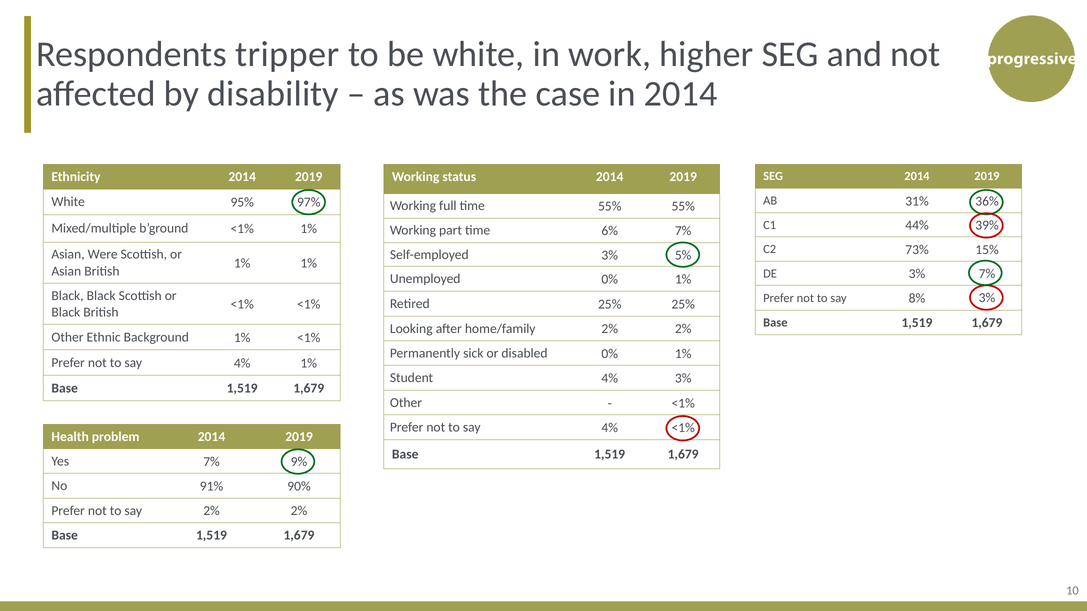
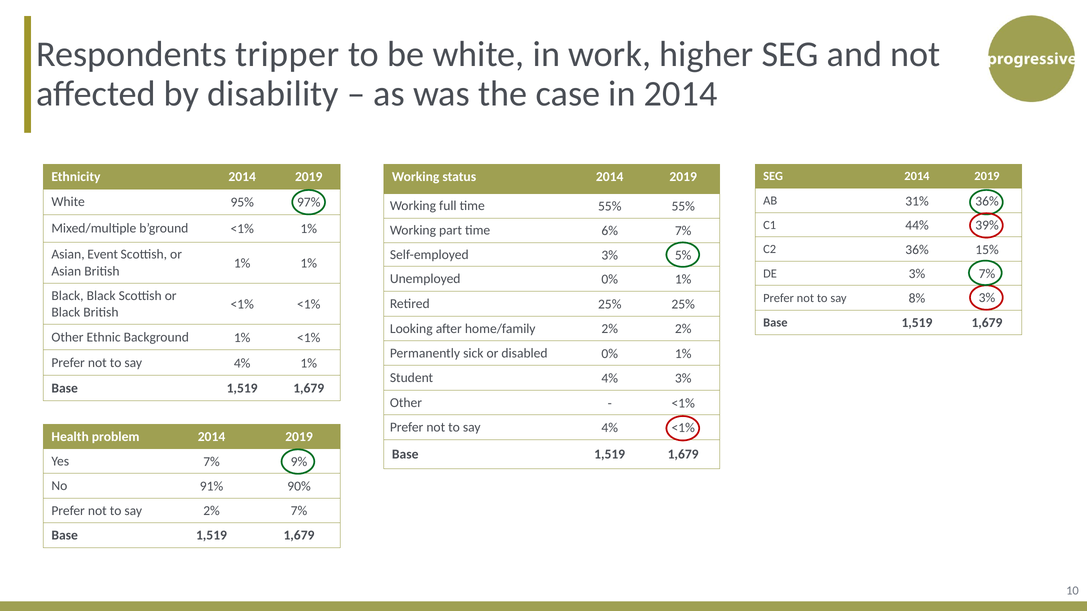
C2 73%: 73% -> 36% (917, 250)
Were: Were -> Event (103, 255)
say 2% 2%: 2% -> 7% (299, 511)
